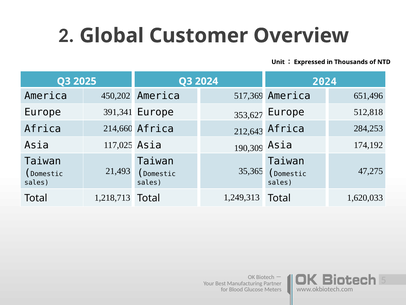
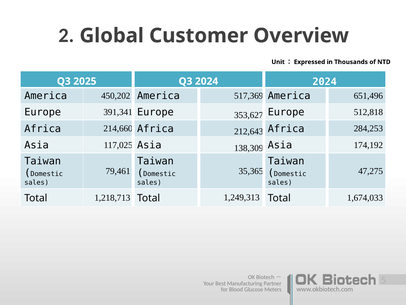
190,309: 190,309 -> 138,309 (249, 148)
21,493: 21,493 -> 79,461 (118, 171)
1,620,033: 1,620,033 -> 1,674,033 (365, 198)
